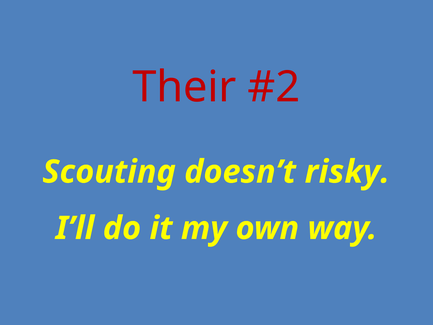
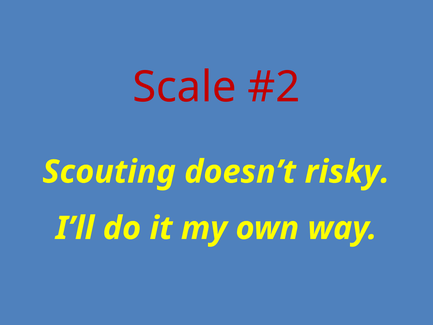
Their: Their -> Scale (185, 87)
